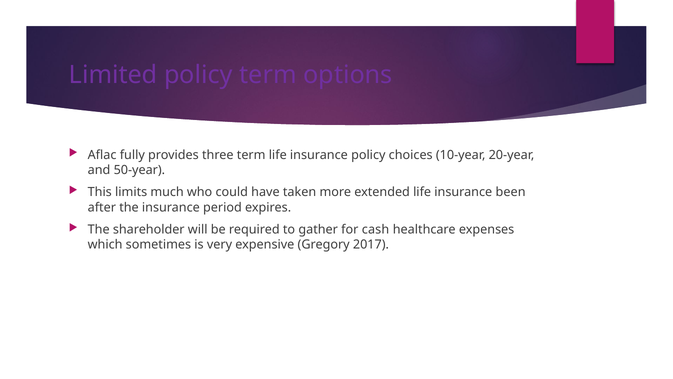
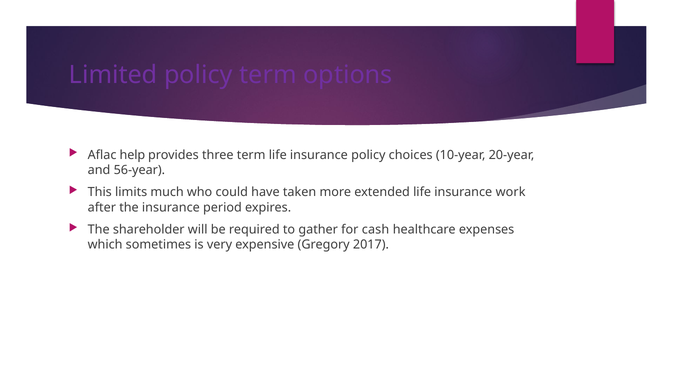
fully: fully -> help (132, 155)
50-year: 50-year -> 56-year (139, 170)
been: been -> work (511, 192)
